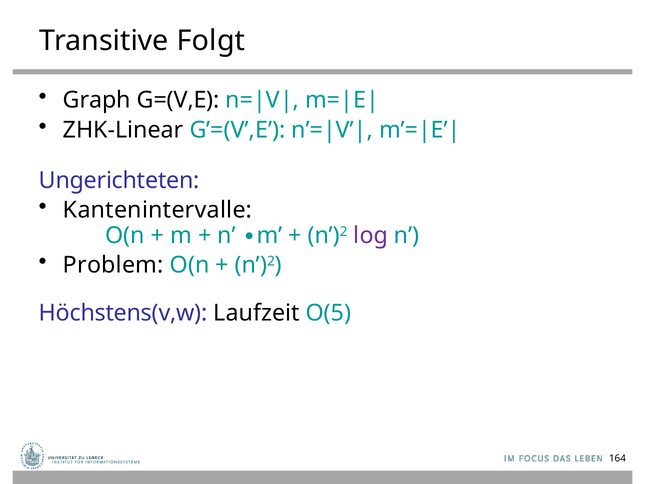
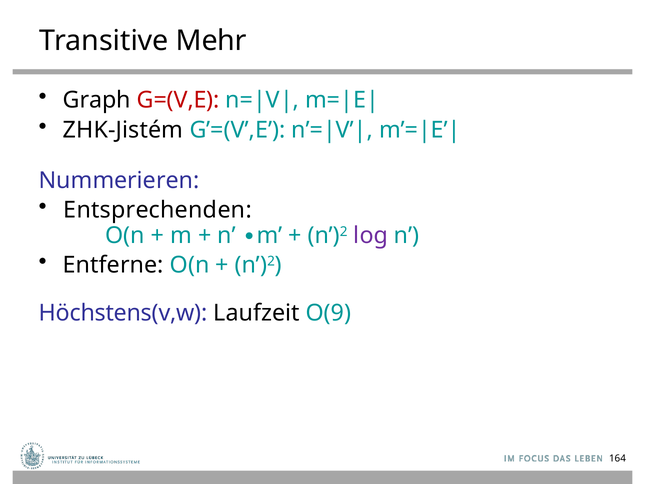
Folgt: Folgt -> Mehr (211, 41)
G=(V,E colour: black -> red (178, 100)
ZHK-Linear: ZHK-Linear -> ZHK-Jistém (123, 130)
Ungerichteten: Ungerichteten -> Nummerieren (119, 180)
Kantenintervalle: Kantenintervalle -> Entsprechenden (158, 210)
Problem: Problem -> Entferne (113, 265)
O(5: O(5 -> O(9 (328, 313)
